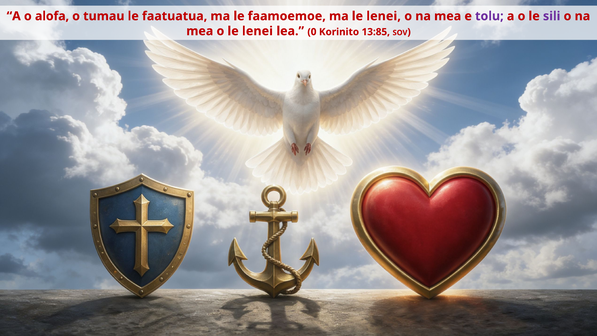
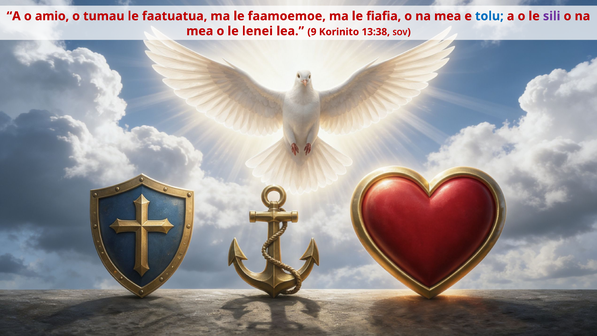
alofa: alofa -> amio (52, 16)
ma le lenei: lenei -> fiafia (384, 16)
tolu colour: purple -> blue (489, 16)
0: 0 -> 9 (312, 32)
13:85: 13:85 -> 13:38 (376, 32)
